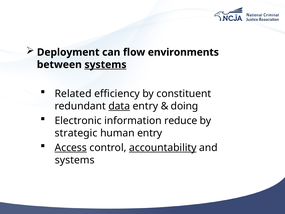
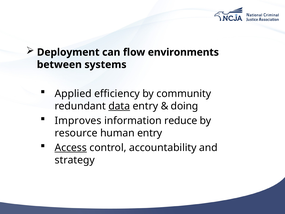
systems underline: present -> none (105, 65)
Related: Related -> Applied (73, 94)
constituent: constituent -> community (184, 94)
Electronic: Electronic -> Improves (78, 121)
strategic: strategic -> resource (76, 133)
accountability underline: present -> none (163, 147)
systems: systems -> strategy (75, 160)
